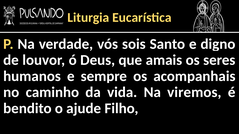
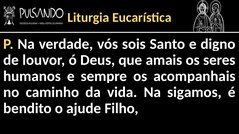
viremos: viremos -> sigamos (194, 92)
